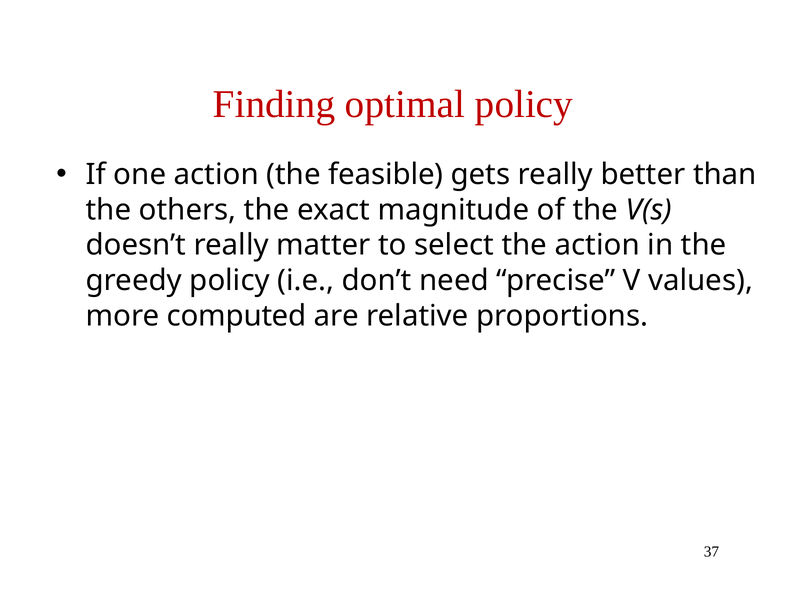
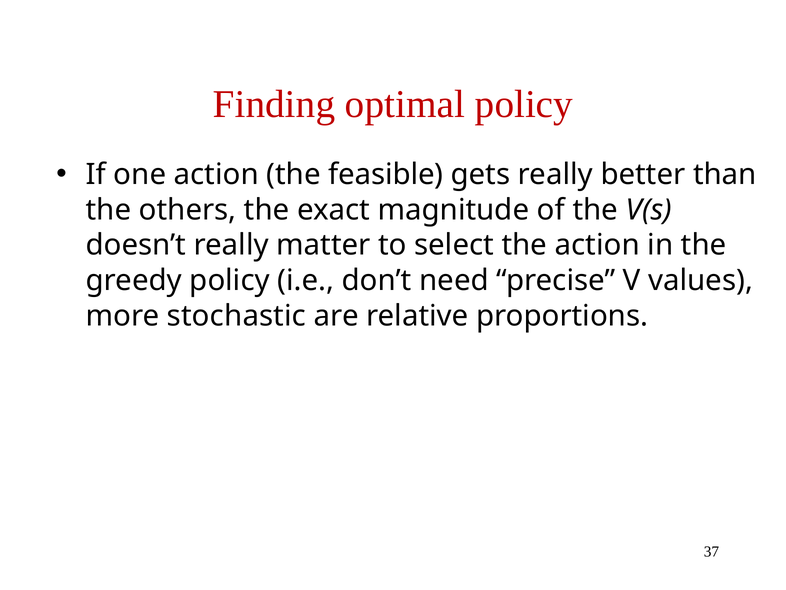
computed: computed -> stochastic (237, 316)
